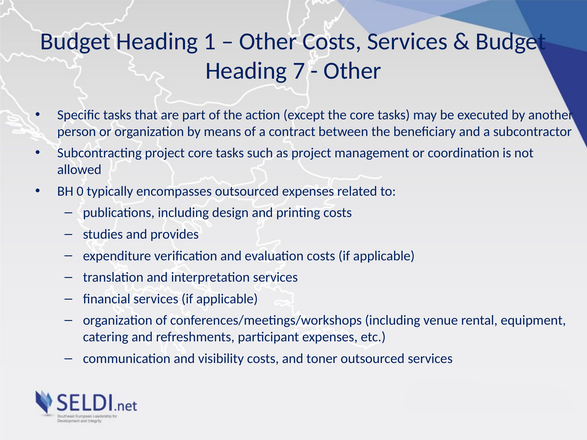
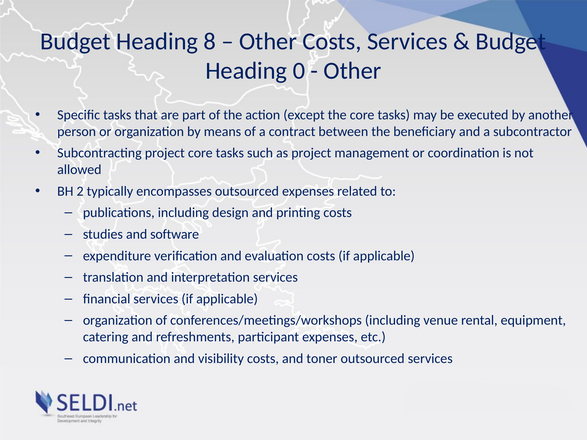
1: 1 -> 8 (210, 41)
7: 7 -> 0 (299, 71)
0: 0 -> 2 (80, 191)
provides: provides -> software (175, 234)
